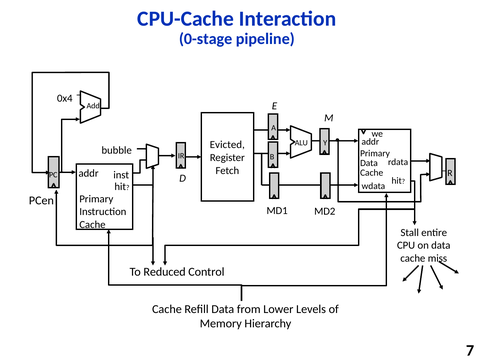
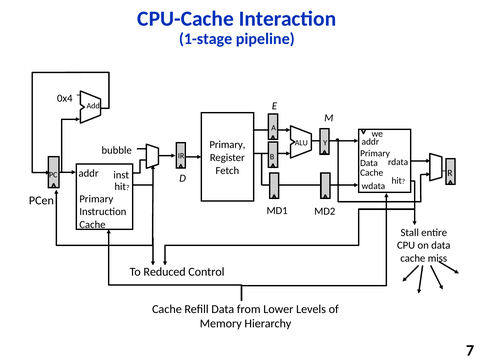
0-stage: 0-stage -> 1-stage (206, 39)
Evicted: Evicted -> Primary (227, 145)
